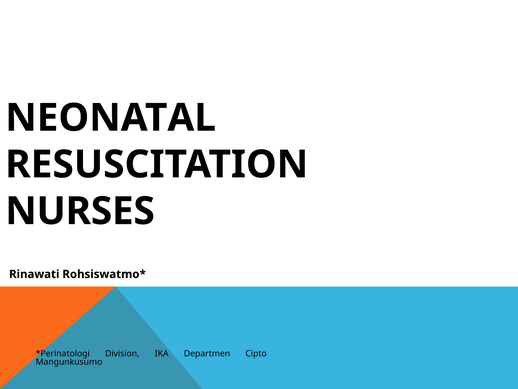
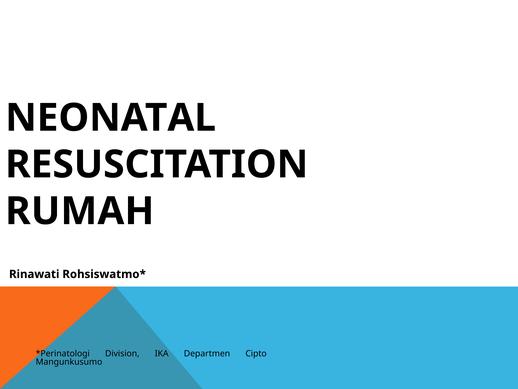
NURSES: NURSES -> RUMAH (80, 211)
